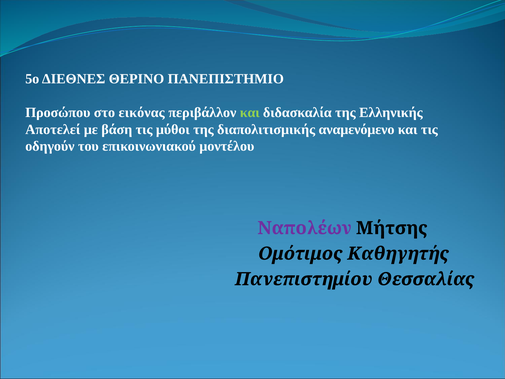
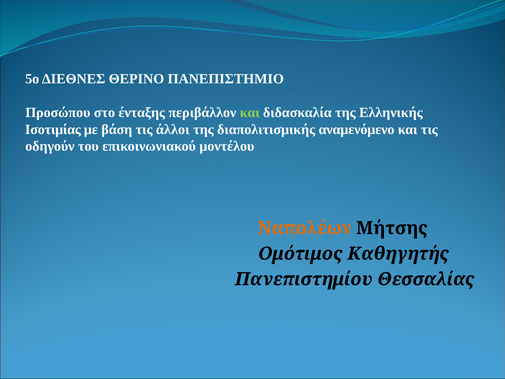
εικόνας: εικόνας -> ένταξης (142, 112)
Αποτελεί: Αποτελεί -> Ισοτιμίας (53, 129)
μύθοι: μύθοι -> άλλοι (173, 129)
Ναπολέων colour: purple -> orange (304, 228)
